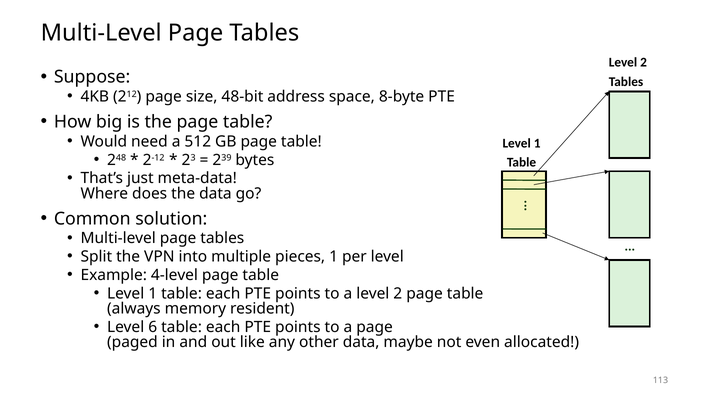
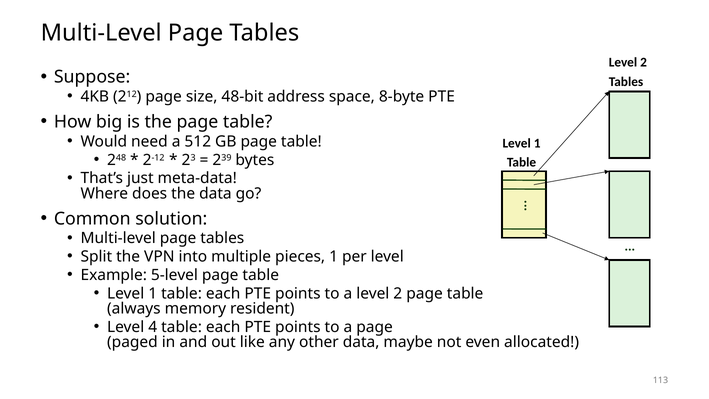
4-level: 4-level -> 5-level (174, 275)
6: 6 -> 4 (153, 327)
